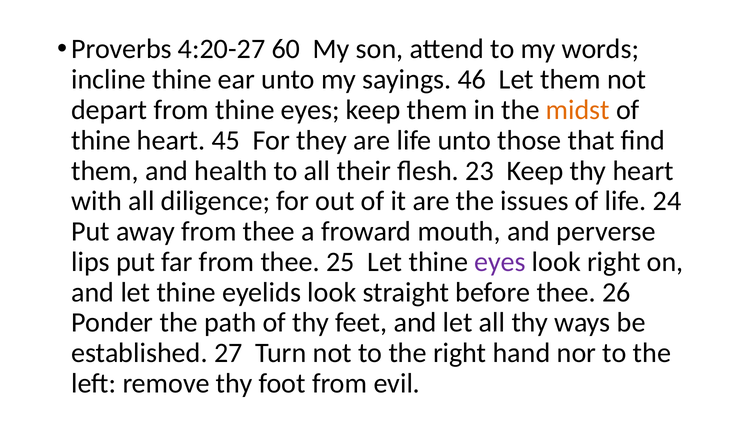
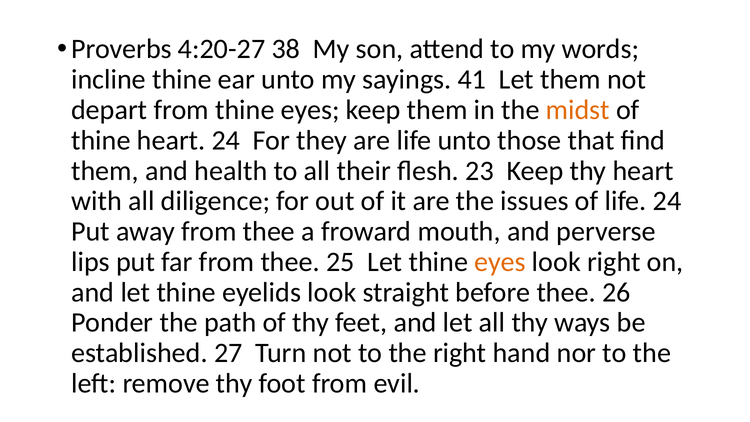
60: 60 -> 38 (286, 49)
46: 46 -> 41 (472, 80)
heart 45: 45 -> 24 (226, 140)
eyes colour: purple -> orange (500, 262)
